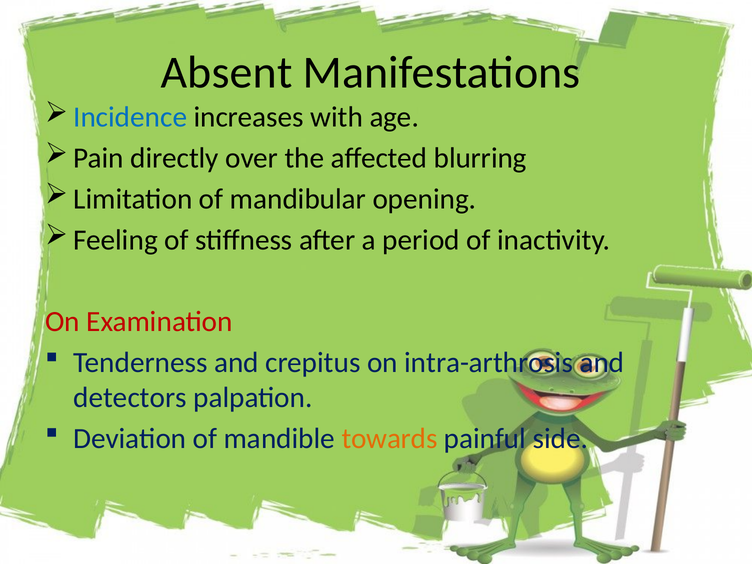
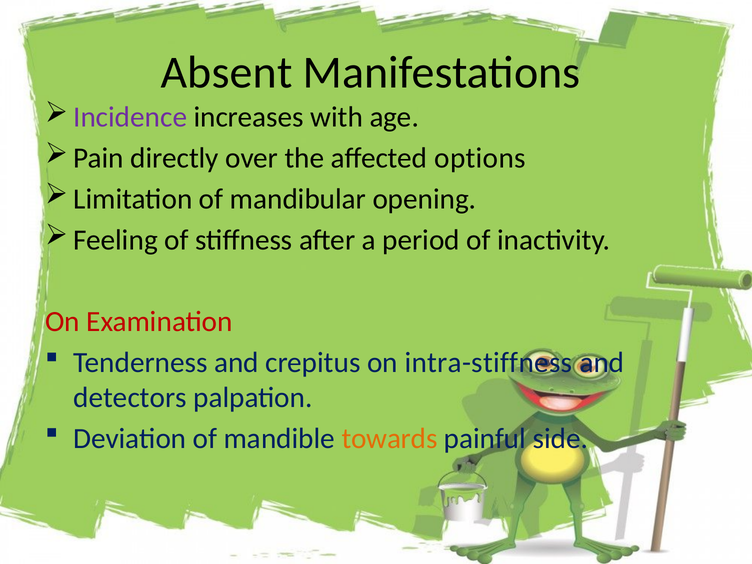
Incidence colour: blue -> purple (130, 117)
blurring: blurring -> options (480, 158)
intra-arthrosis: intra-arthrosis -> intra-stiffness (489, 363)
